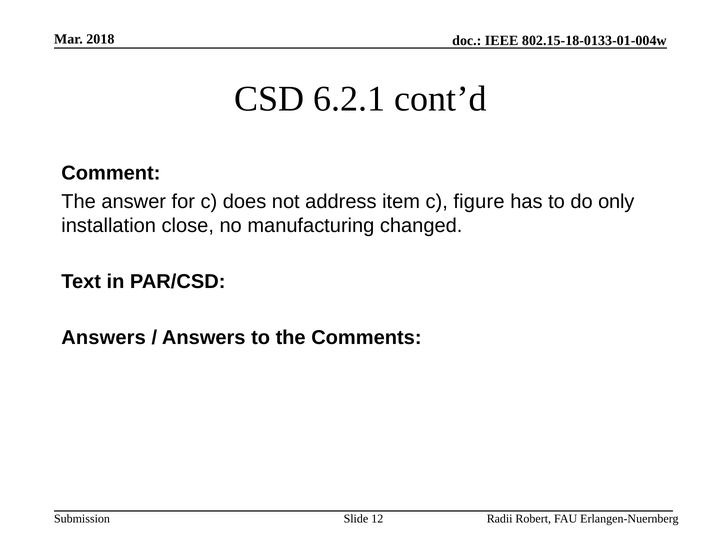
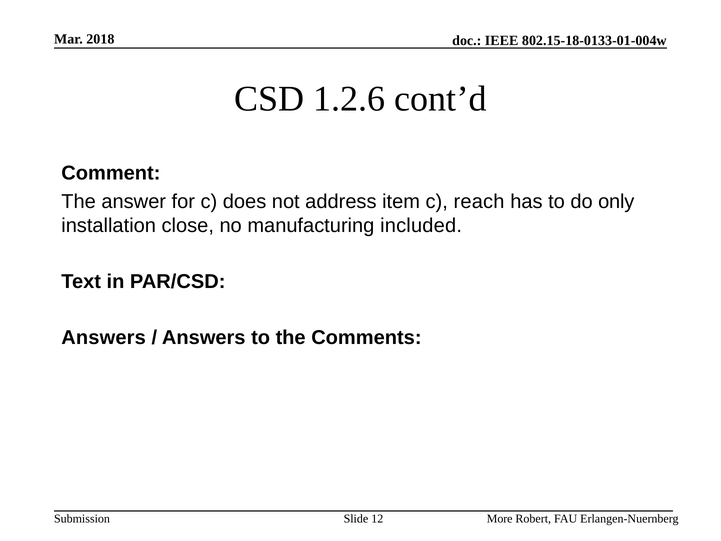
6.2.1: 6.2.1 -> 1.2.6 (349, 99)
figure: figure -> reach (479, 201)
changed: changed -> included (421, 225)
Radii: Radii -> More (500, 519)
